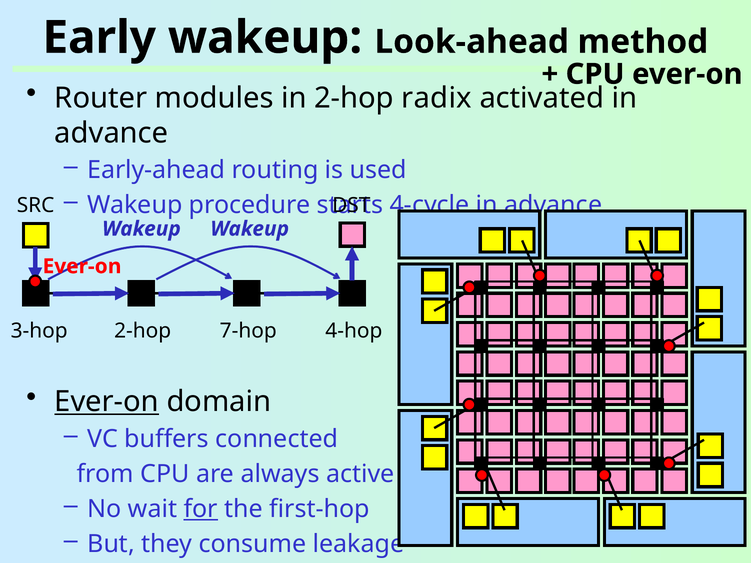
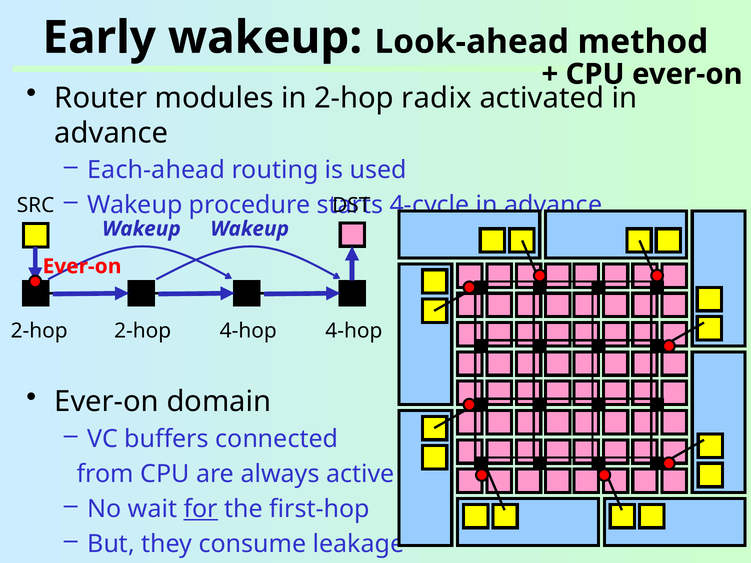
Early-ahead: Early-ahead -> Each-ahead (156, 170)
3-hop: 3-hop -> 2-hop (39, 331)
2-hop 7-hop: 7-hop -> 4-hop (248, 331)
Ever-on underline: present -> none (107, 402)
